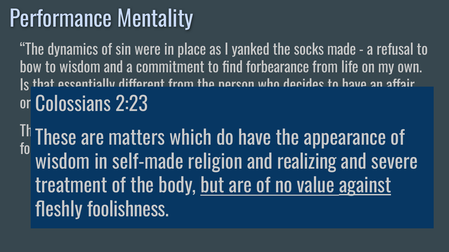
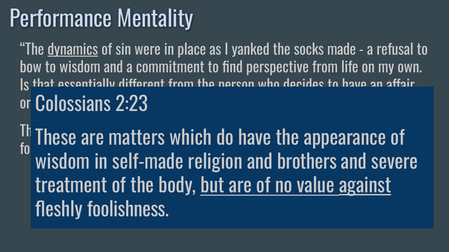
dynamics underline: none -> present (73, 50)
forbearance: forbearance -> perspective (277, 68)
realizing: realizing -> brothers (307, 163)
